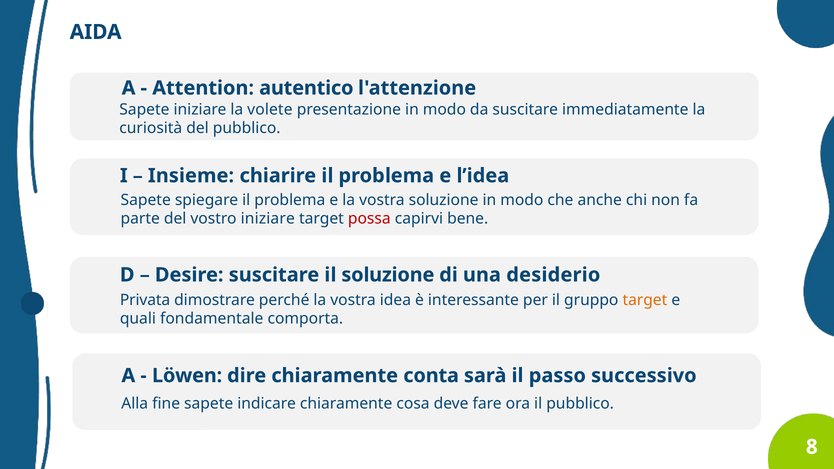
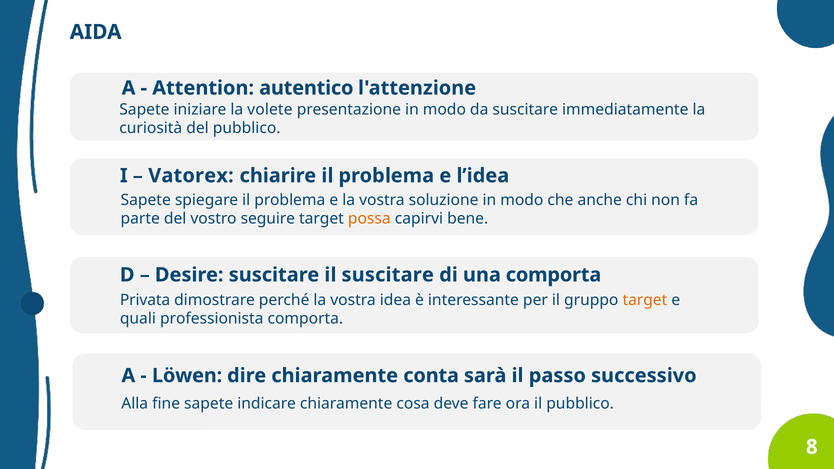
Insieme: Insieme -> Vatorex (191, 176)
vostro iniziare: iniziare -> seguire (268, 219)
possa colour: red -> orange (369, 219)
il soluzione: soluzione -> suscitare (388, 275)
una desiderio: desiderio -> comporta (554, 275)
fondamentale: fondamentale -> professionista (212, 319)
